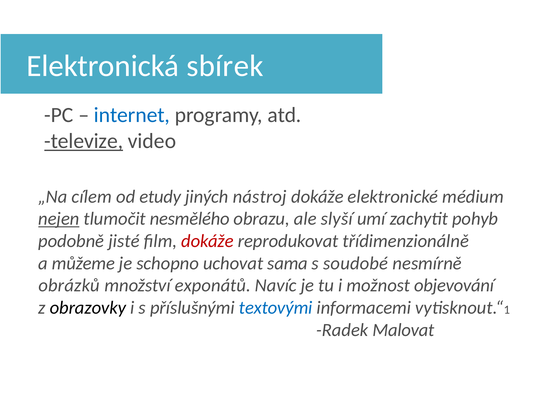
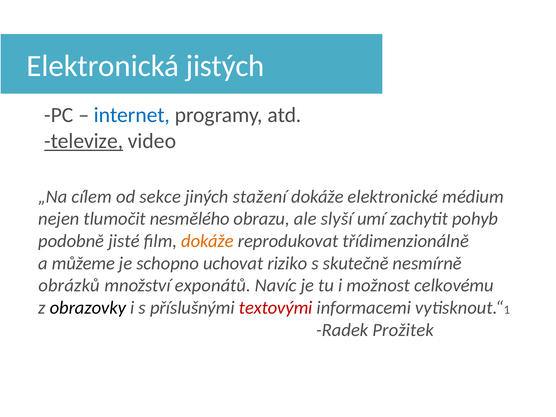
sbírek: sbírek -> jistých (225, 66)
etudy: etudy -> sekce (160, 197)
nástroj: nástroj -> stažení (260, 197)
nejen underline: present -> none (59, 219)
dokáže colour: red -> orange (207, 241)
sama: sama -> riziko (287, 263)
soudobé: soudobé -> skutečně (356, 263)
objevování: objevování -> celkovému (454, 286)
textovými colour: blue -> red (276, 308)
Malovat: Malovat -> Prožitek (403, 330)
